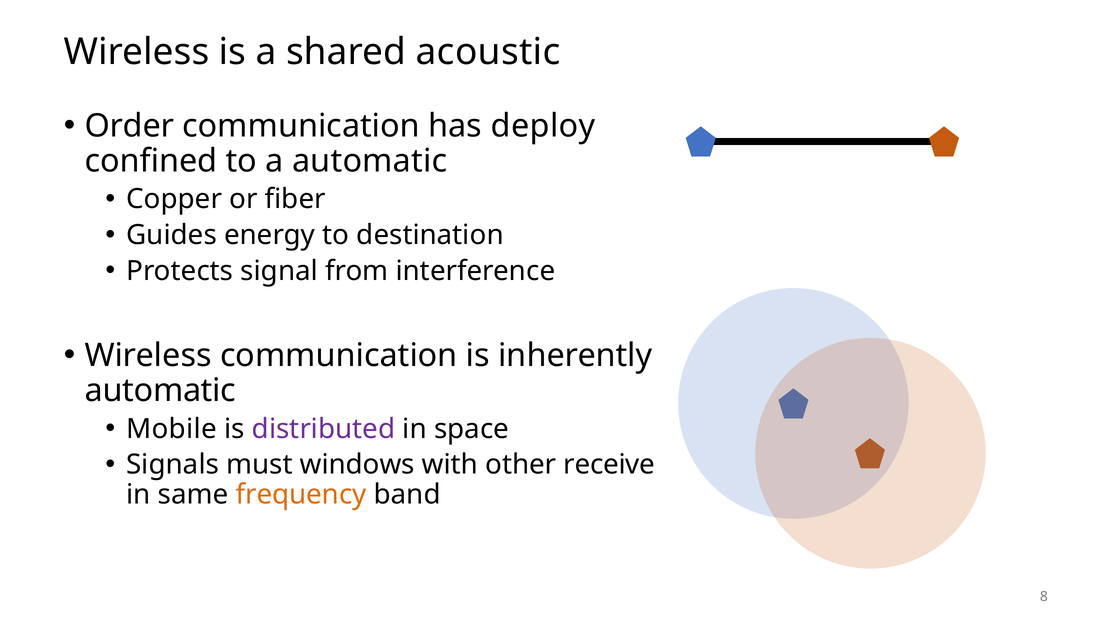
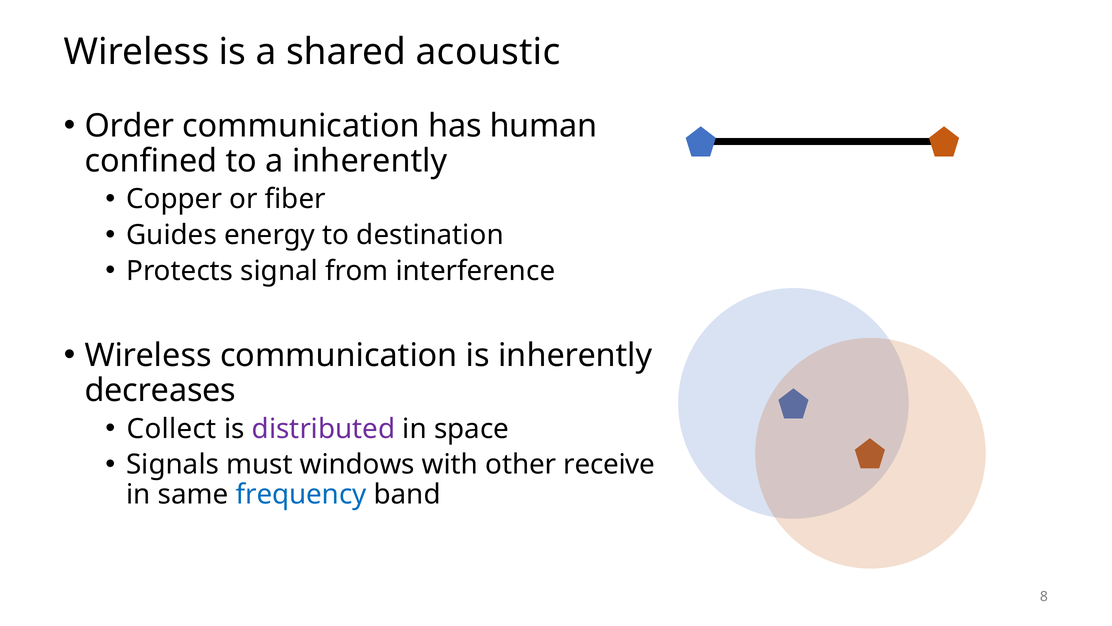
deploy: deploy -> human (543, 126)
a automatic: automatic -> inherently (370, 161)
automatic: automatic -> decreases (160, 390)
Mobile: Mobile -> Collect (172, 429)
frequency colour: orange -> blue (301, 494)
